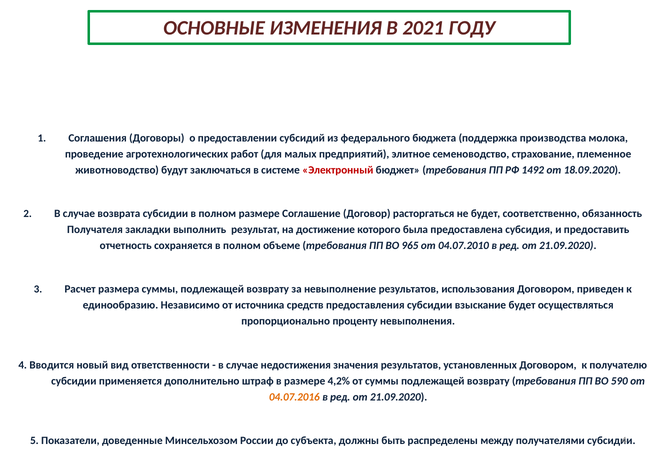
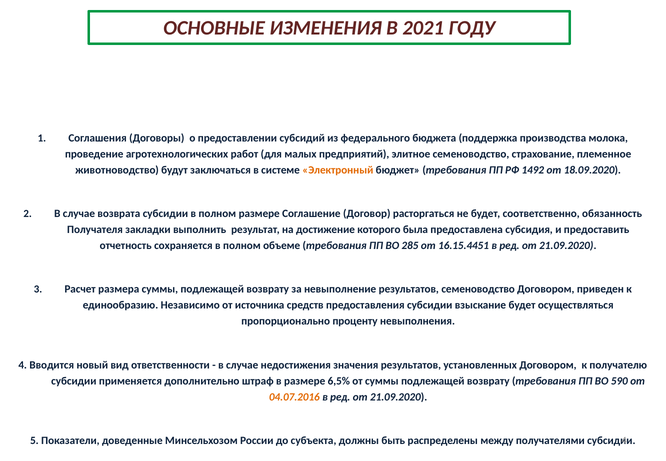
Электронный colour: red -> orange (338, 170)
965: 965 -> 285 (410, 246)
04.07.2010: 04.07.2010 -> 16.15.4451 (464, 246)
результатов использования: использования -> семеноводство (478, 289)
4,2%: 4,2% -> 6,5% (339, 381)
